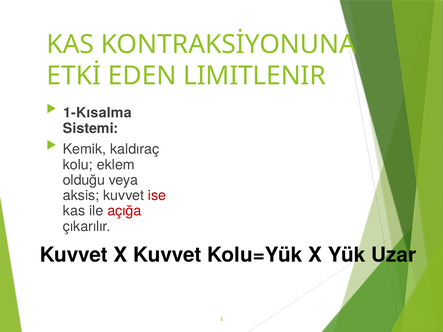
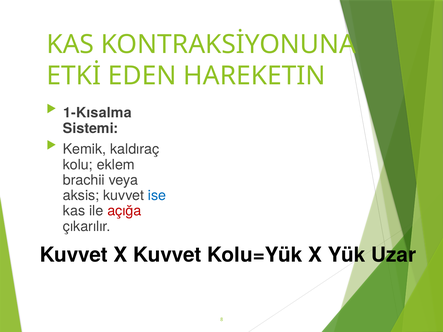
LIMITLENIR: LIMITLENIR -> HAREKETIN (254, 76)
olduğu: olduğu -> brachii (84, 180)
ise colour: red -> blue (157, 196)
